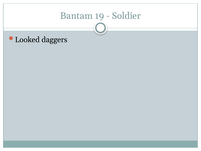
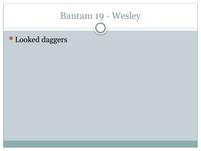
Soldier: Soldier -> Wesley (126, 16)
